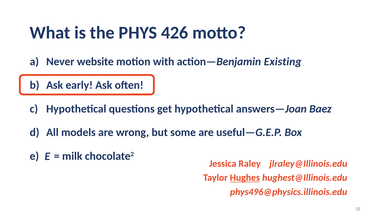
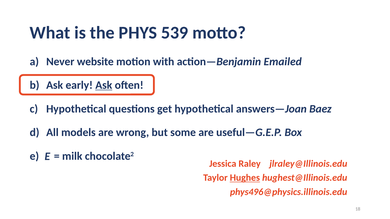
426: 426 -> 539 (175, 33)
Existing: Existing -> Emailed (283, 62)
Ask underline: none -> present (104, 85)
